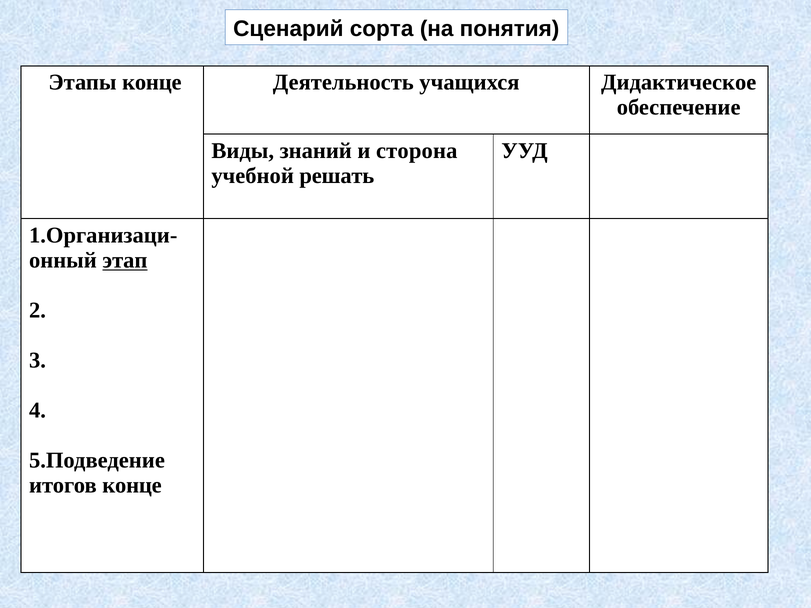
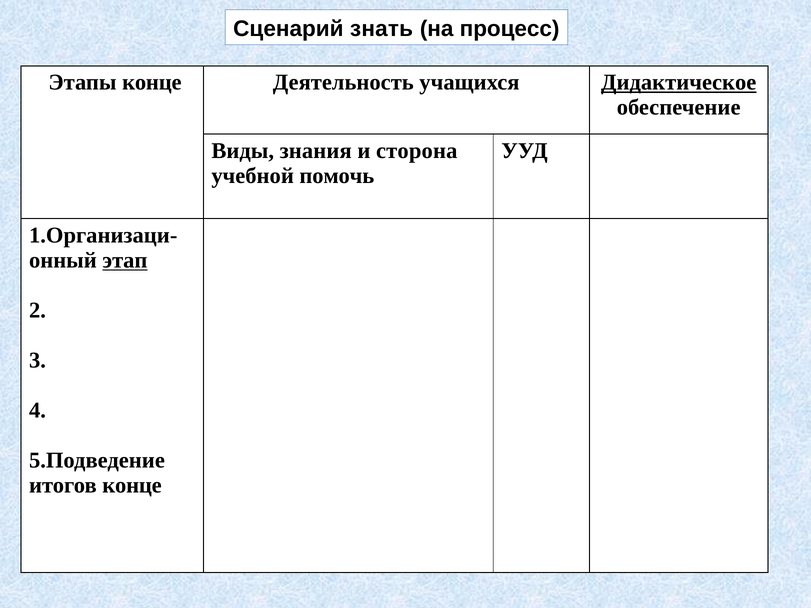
сорта: сорта -> знать (382, 29)
понятия: понятия -> процесс (510, 29)
Дидактическое underline: none -> present (679, 83)
знаний: знаний -> знания (316, 151)
решать: решать -> помочь (337, 176)
